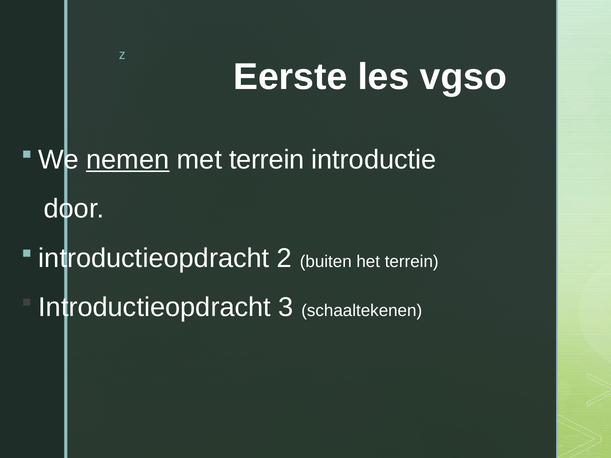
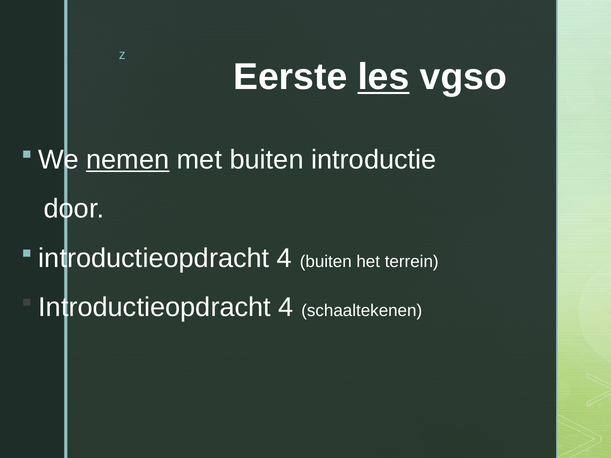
les underline: none -> present (384, 77)
met terrein: terrein -> buiten (267, 160)
2: 2 -> 4 (285, 258)
3: 3 -> 4 (286, 308)
